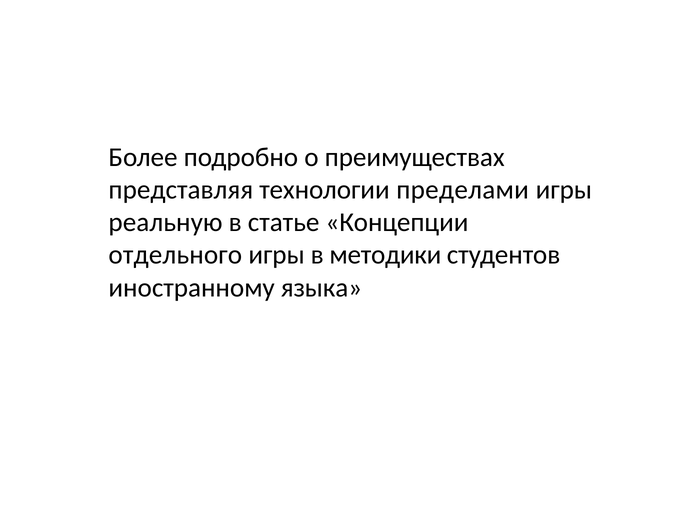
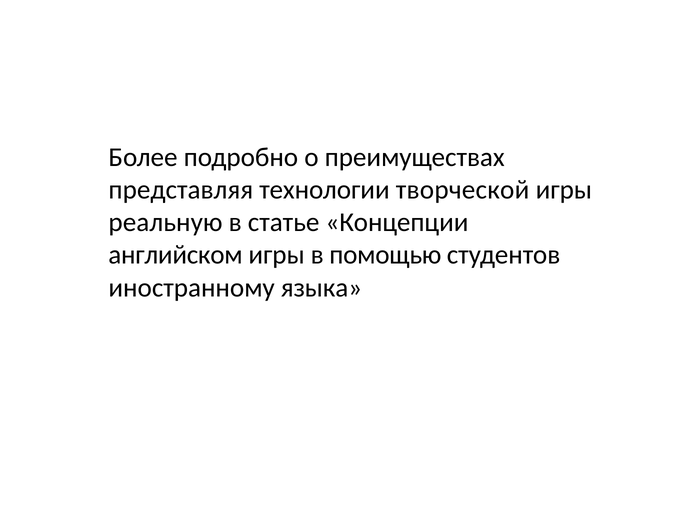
пределами: пределами -> творческой (463, 190)
отдельного: отдельного -> английском (175, 255)
методики: методики -> помощью (385, 255)
